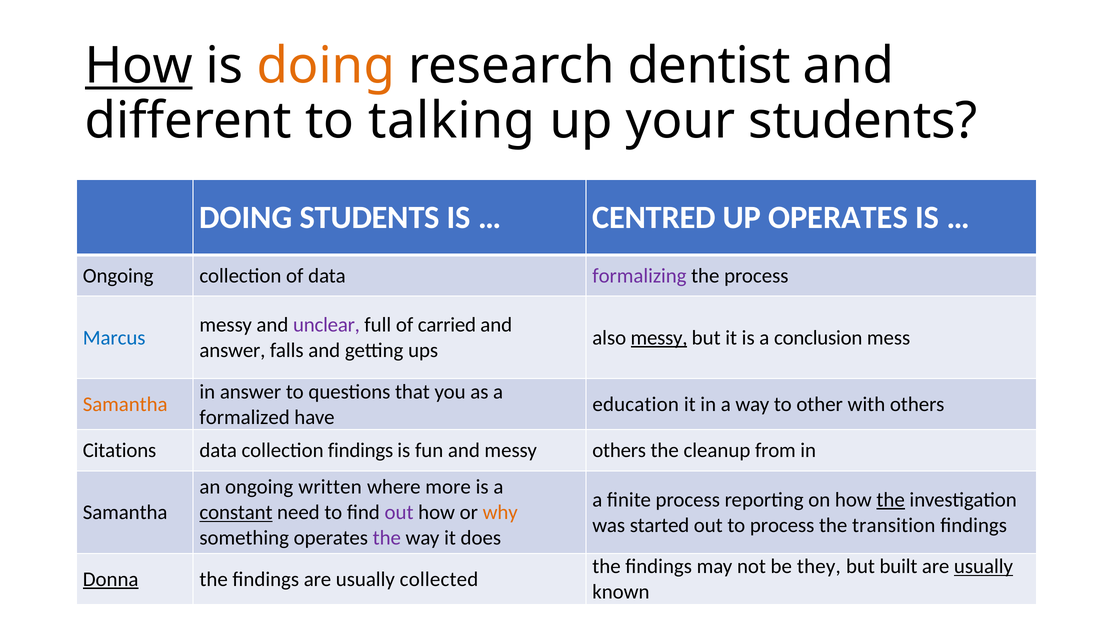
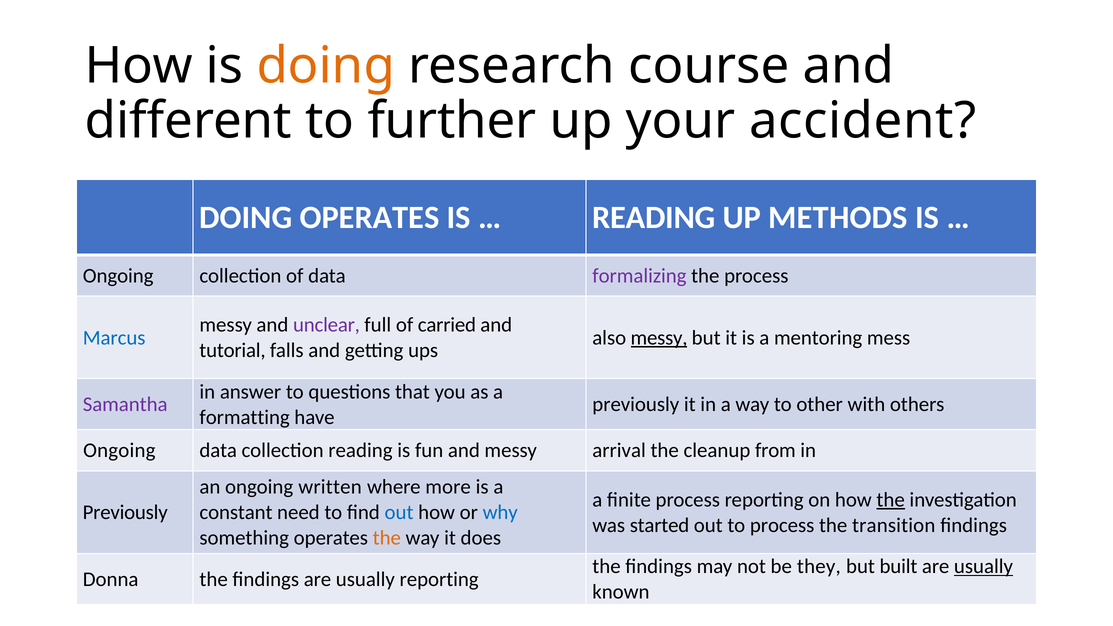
How underline: present -> none (139, 66)
dentist: dentist -> course (709, 66)
talking: talking -> further (452, 121)
your students: students -> accident (863, 121)
DOING STUDENTS: STUDENTS -> OPERATES (370, 218)
CENTRED: CENTRED -> READING (654, 218)
UP OPERATES: OPERATES -> METHODS (838, 218)
conclusion: conclusion -> mentoring (818, 338)
answer: answer -> tutorial (232, 350)
Samantha colour: orange -> purple (125, 404)
education: education -> previously (636, 404)
formalized: formalized -> formatting (245, 417)
Citations: Citations -> Ongoing (119, 451)
collection findings: findings -> reading (360, 451)
messy others: others -> arrival (619, 451)
Samantha: Samantha -> Previously (125, 513)
constant underline: present -> none (236, 513)
out colour: purple -> blue (399, 513)
why colour: orange -> blue (500, 513)
the colour: purple -> orange (387, 538)
Donna underline: present -> none (111, 579)
usually collected: collected -> reporting (439, 579)
